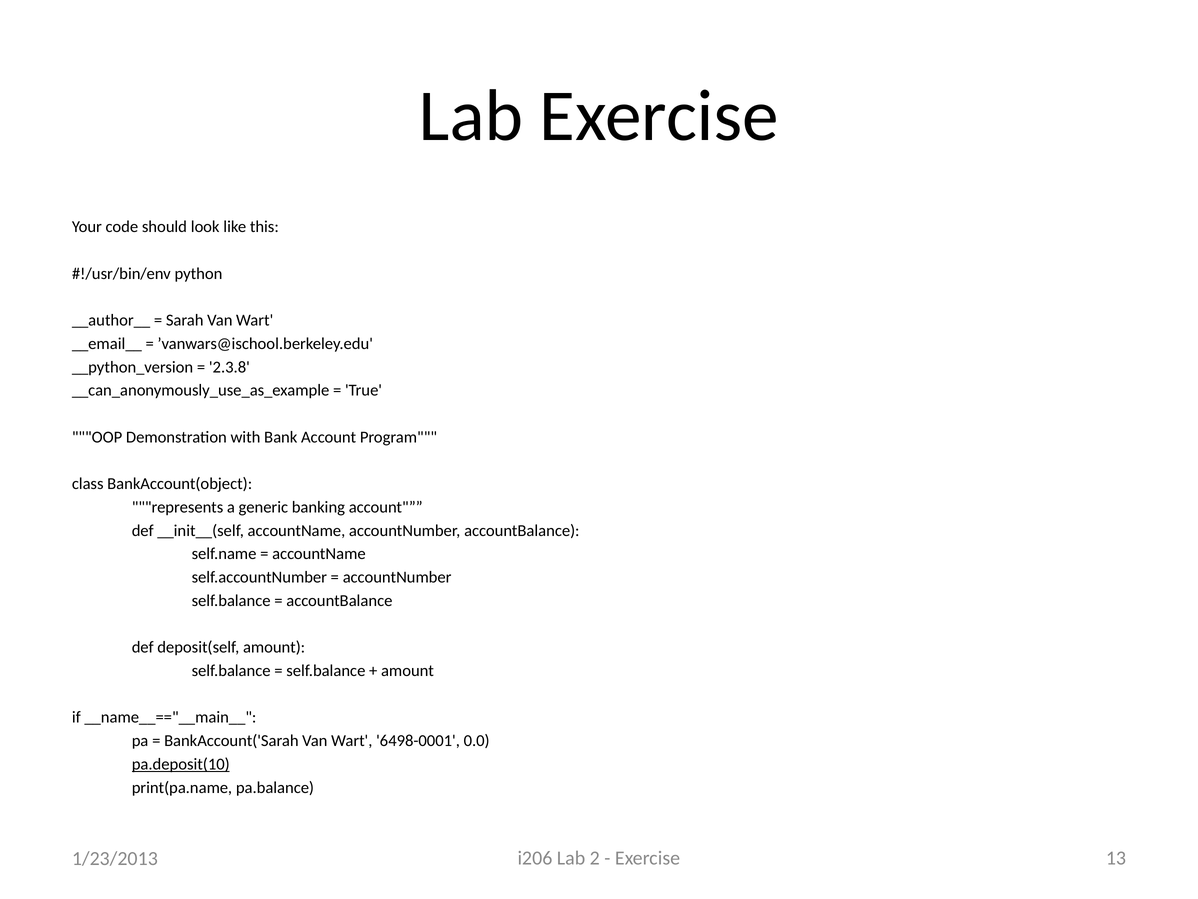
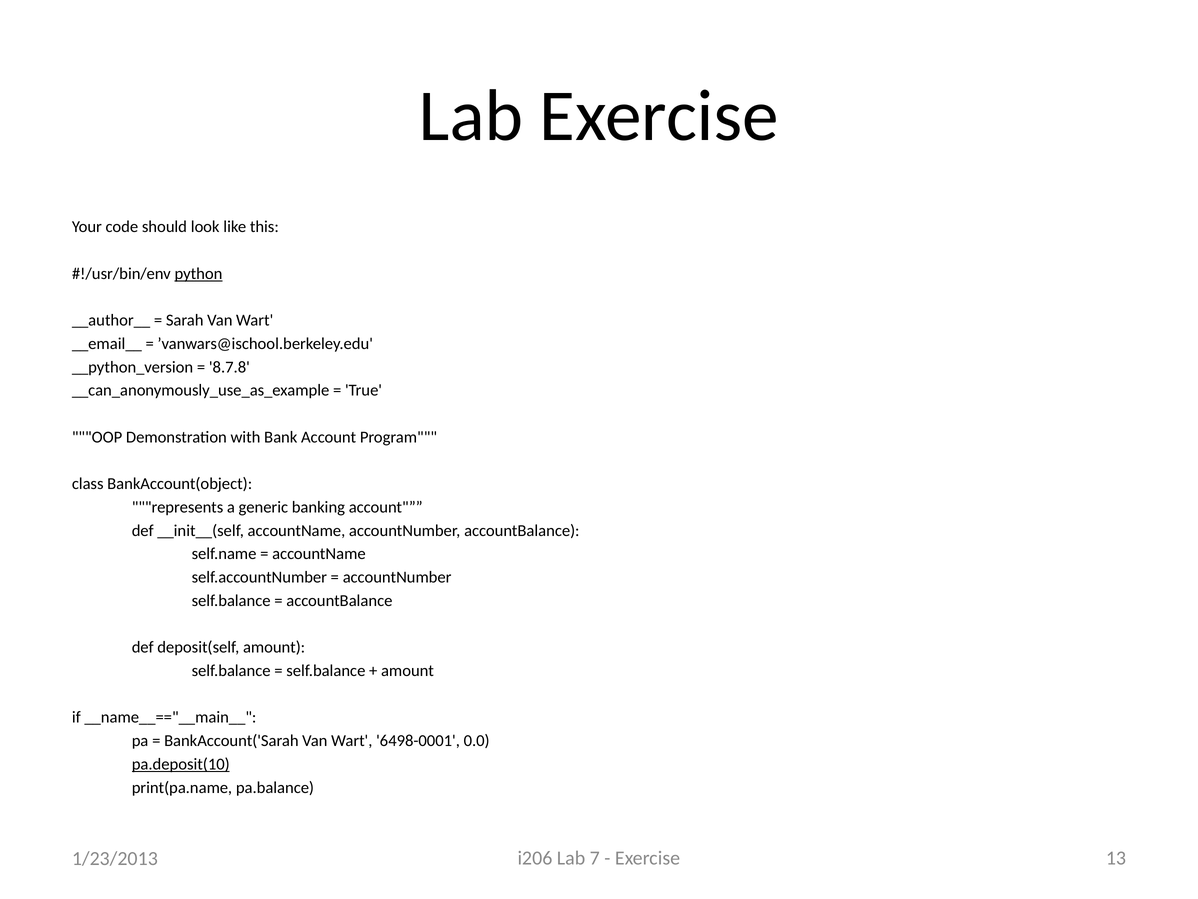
python underline: none -> present (198, 273)
2.3.8: 2.3.8 -> 8.7.8 (229, 367)
2: 2 -> 7 (595, 858)
